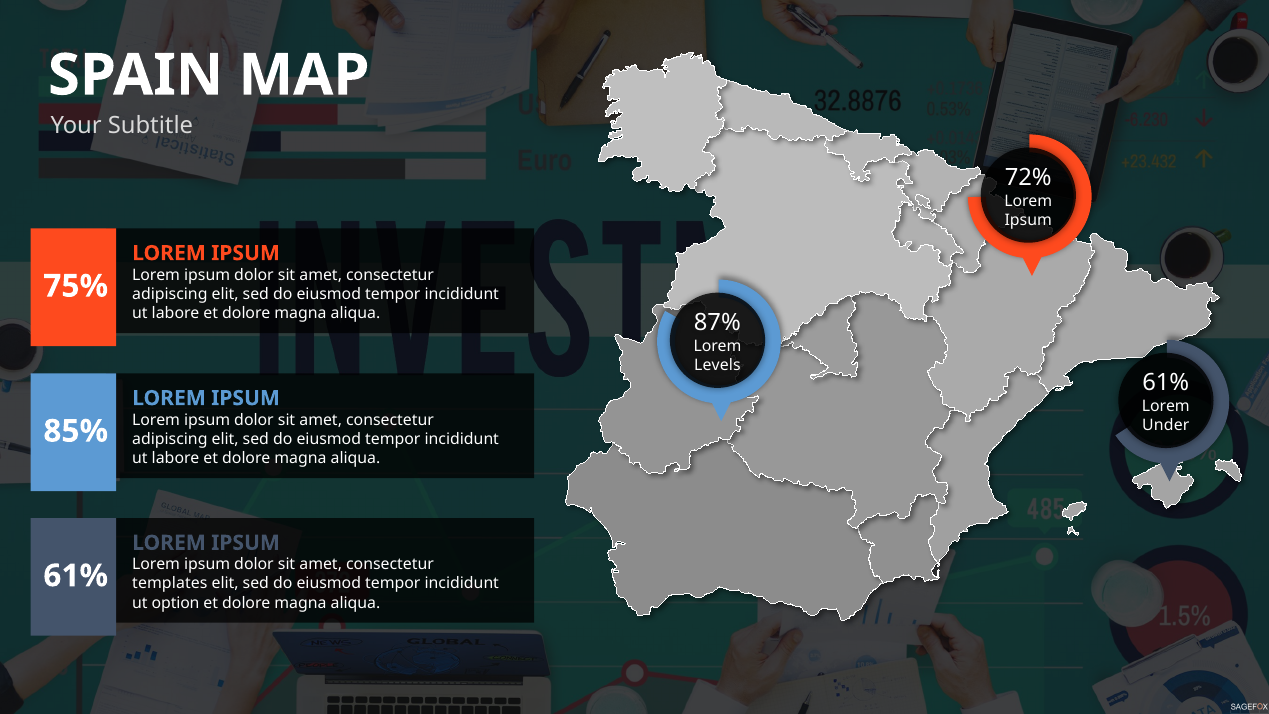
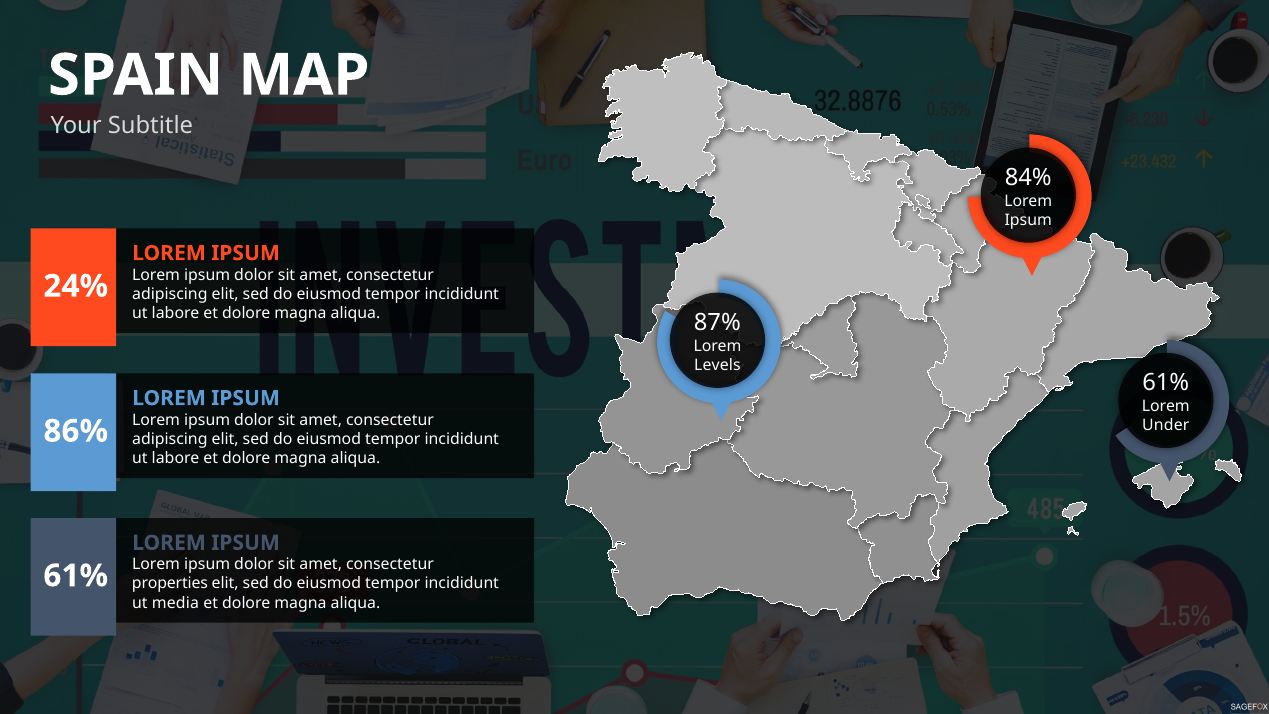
72%: 72% -> 84% (1028, 178)
75%: 75% -> 24% (76, 286)
85%: 85% -> 86% (76, 431)
templates: templates -> properties (170, 584)
option: option -> media (175, 603)
